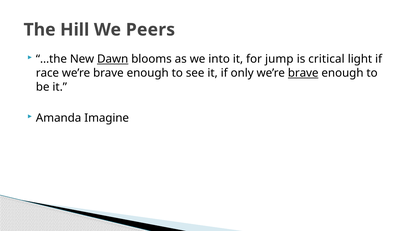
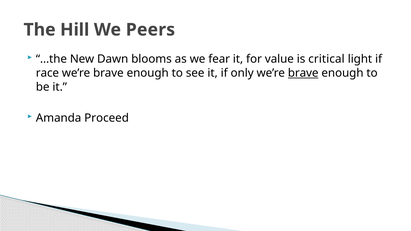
Dawn underline: present -> none (113, 59)
into: into -> fear (219, 59)
jump: jump -> value (279, 59)
Imagine: Imagine -> Proceed (107, 118)
